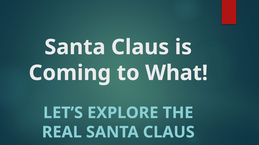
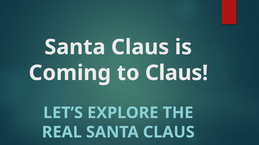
to What: What -> Claus (177, 73)
